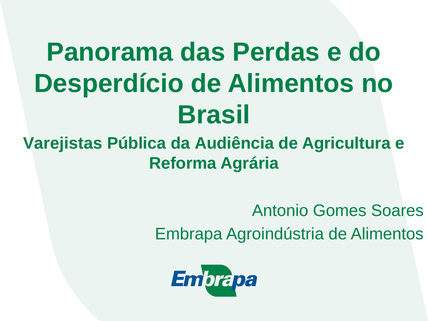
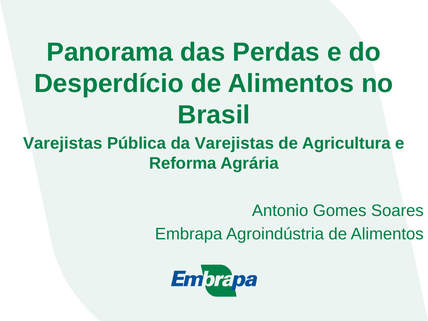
da Audiência: Audiência -> Varejistas (234, 143)
